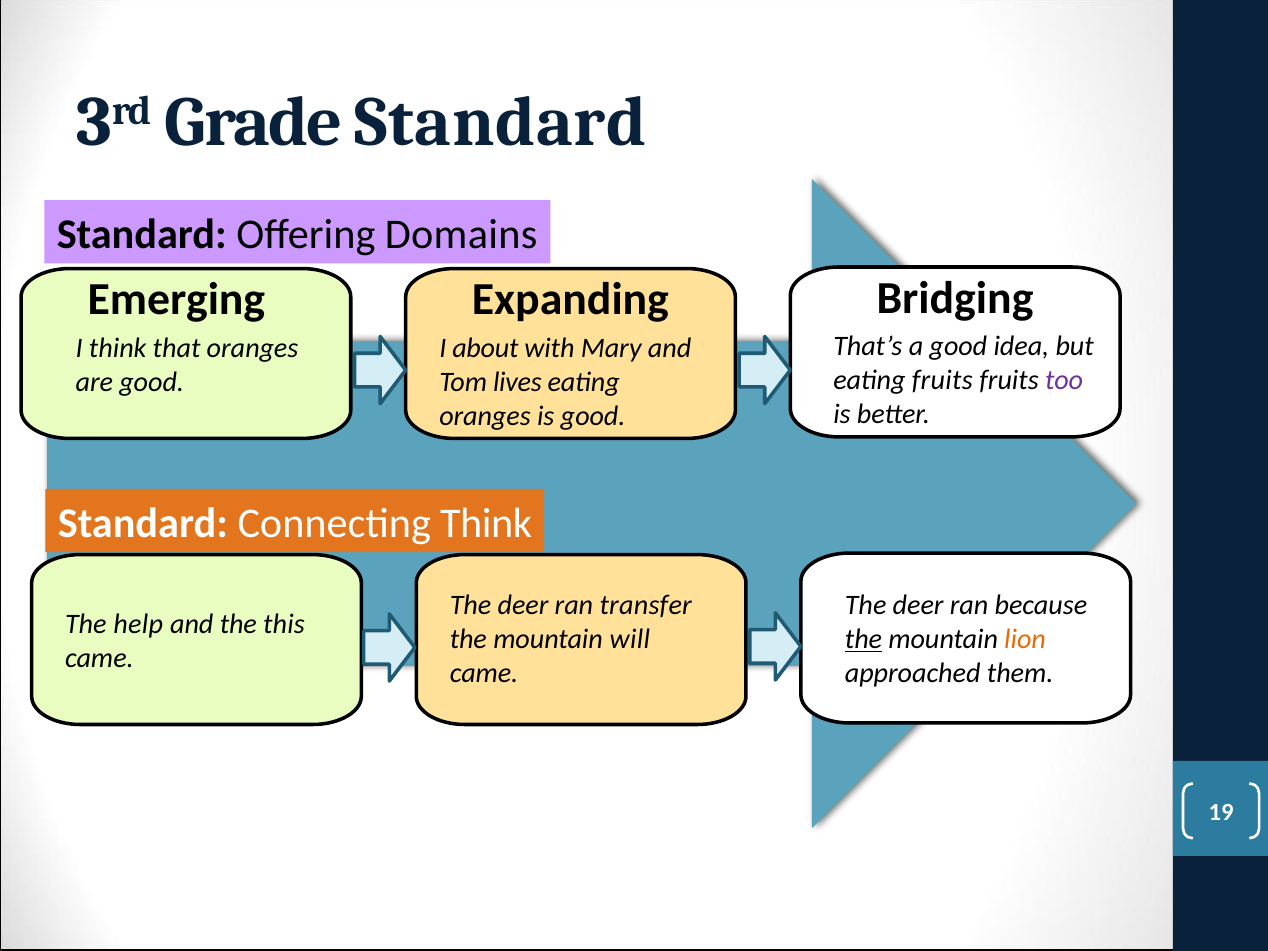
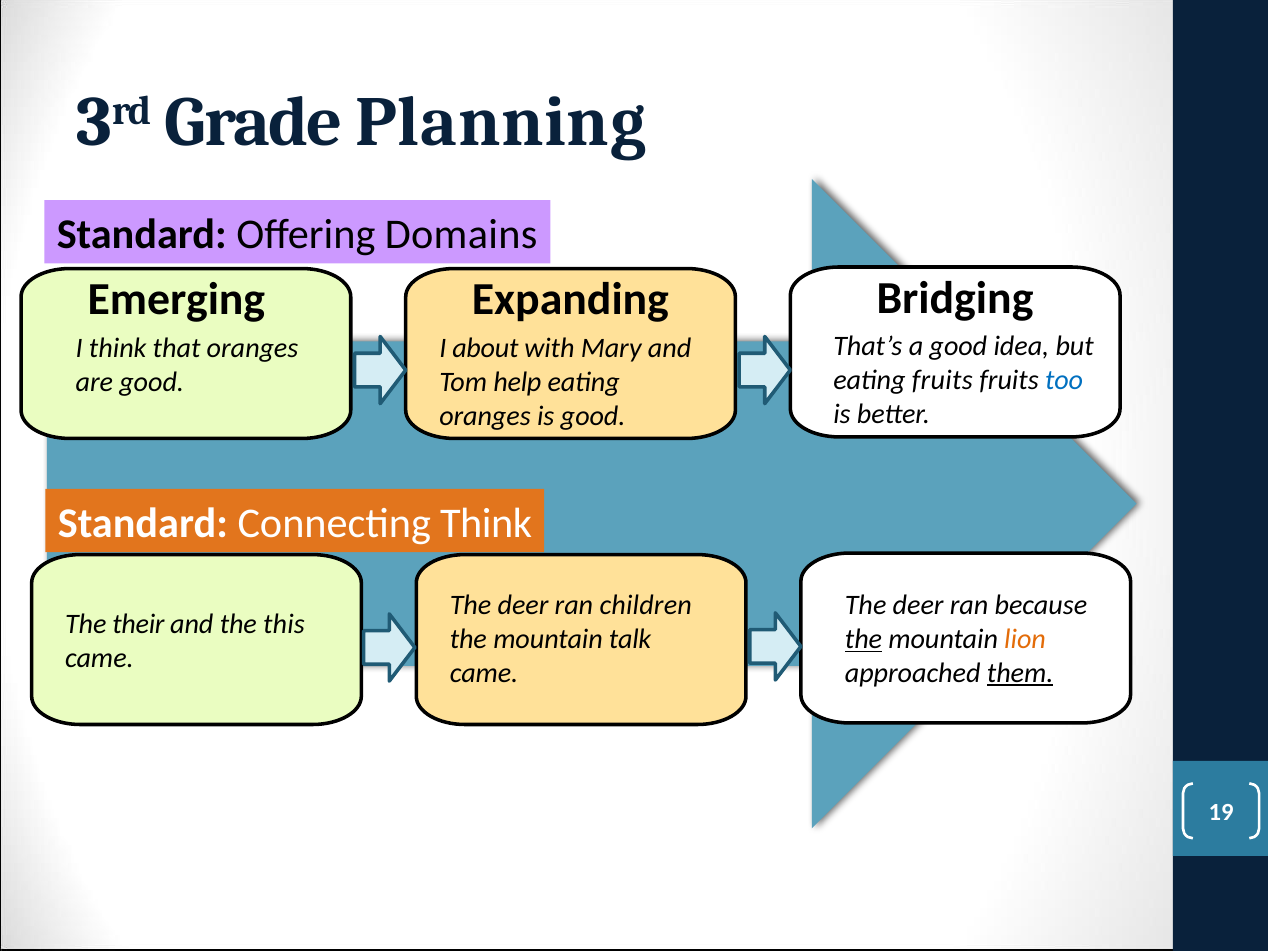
Grade Standard: Standard -> Planning (501, 122)
too colour: purple -> blue (1064, 380)
lives: lives -> help (517, 382)
transfer: transfer -> children (646, 605)
help: help -> their (138, 624)
will: will -> talk (630, 639)
them underline: none -> present (1020, 673)
